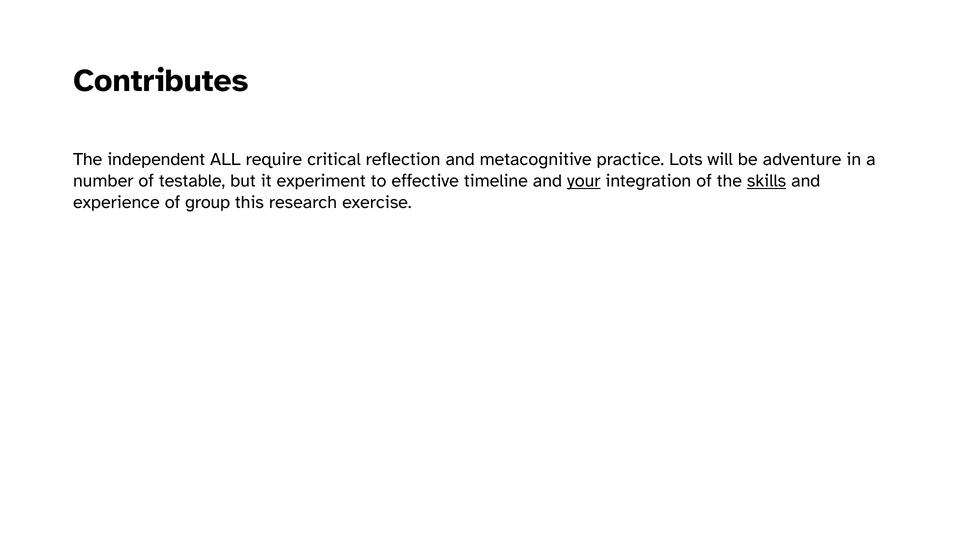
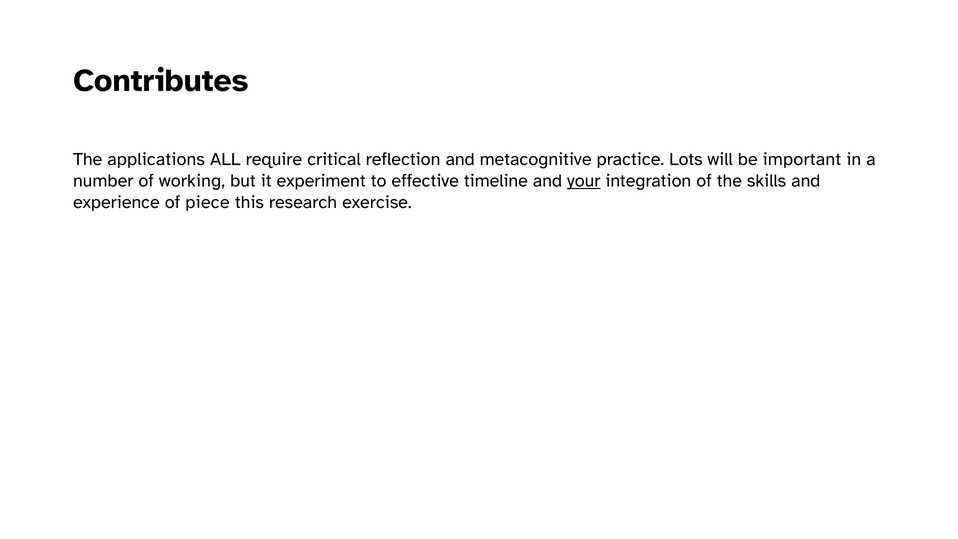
independent: independent -> applications (156, 159)
adventure: adventure -> important (802, 159)
testable: testable -> working (192, 181)
skills underline: present -> none (767, 181)
group: group -> piece (207, 202)
